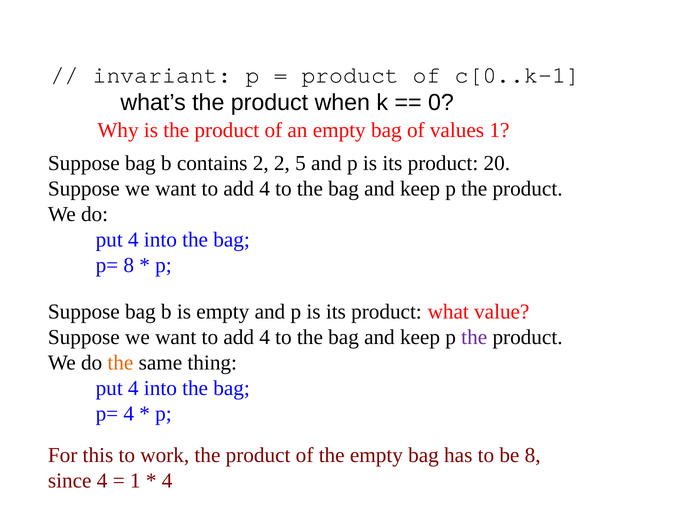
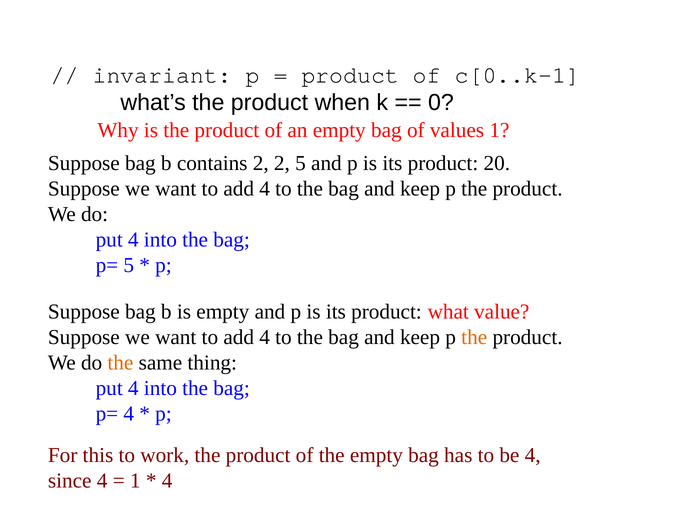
p= 8: 8 -> 5 (129, 265)
the colour: purple -> orange (474, 337)
be 8: 8 -> 4 (533, 455)
